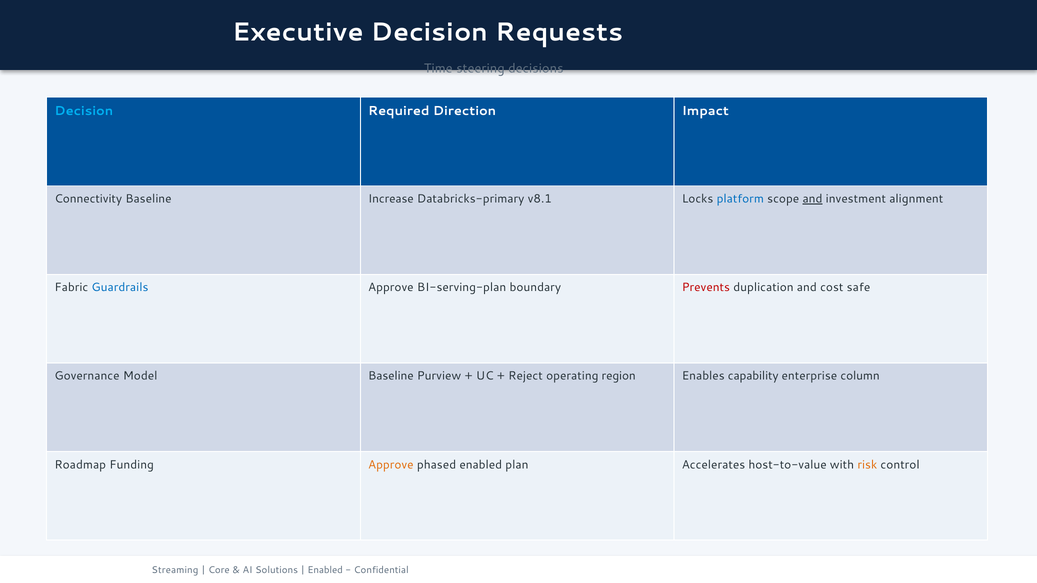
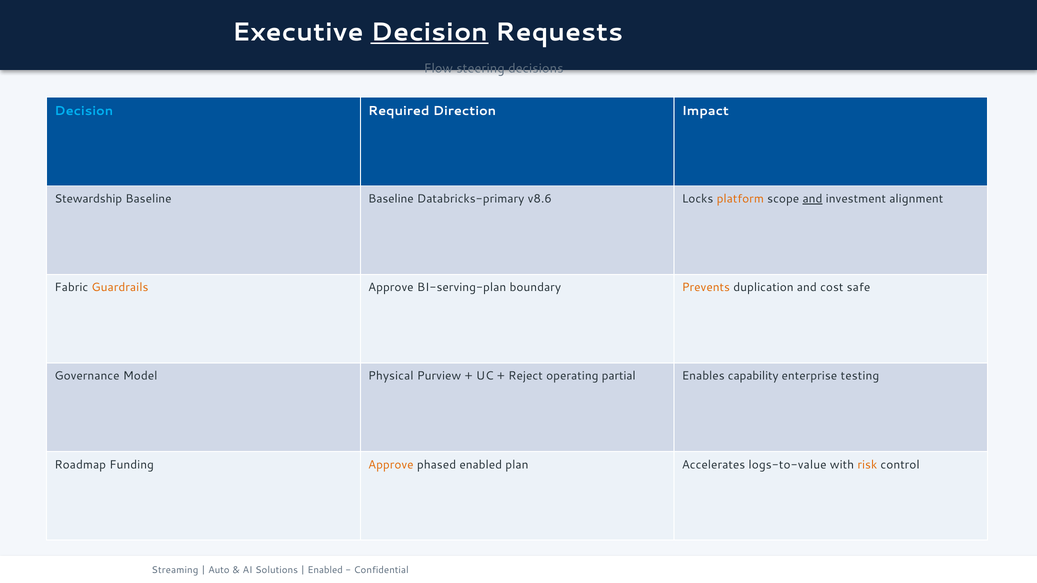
Decision underline: none -> present (429, 32)
Time: Time -> Flow (438, 68)
Connectivity: Connectivity -> Stewardship (88, 199)
Baseline Increase: Increase -> Baseline (391, 199)
v8.1: v8.1 -> v8.6 (540, 199)
platform colour: blue -> orange (740, 199)
Guardrails colour: blue -> orange (120, 288)
Prevents colour: red -> orange (706, 288)
Model Baseline: Baseline -> Physical (391, 376)
region: region -> partial (619, 376)
column: column -> testing (860, 376)
host-to-value: host-to-value -> logs-to-value (788, 465)
Core: Core -> Auto (219, 570)
